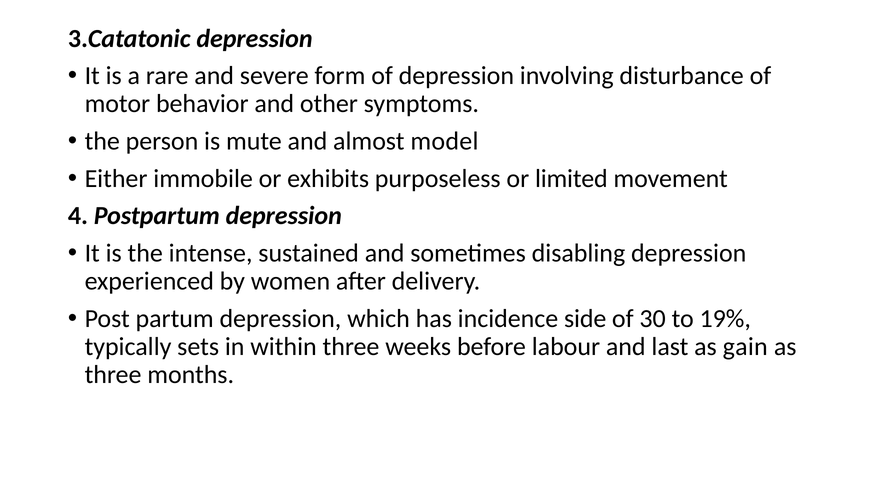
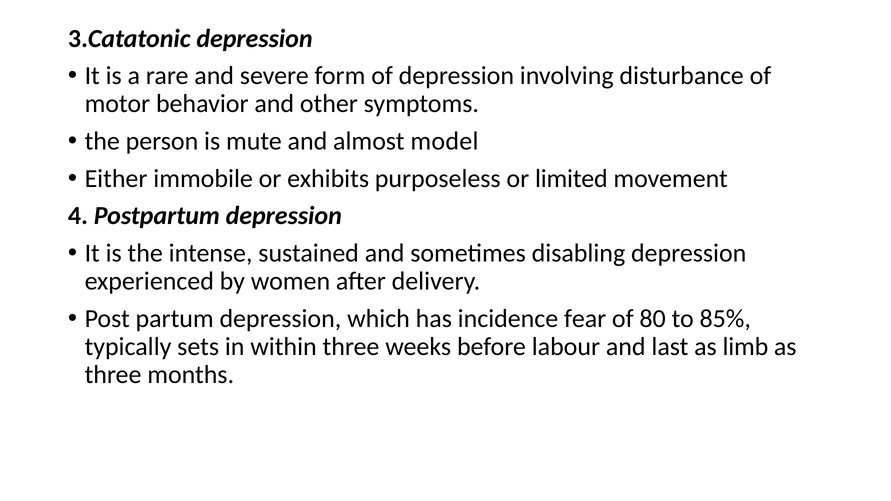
side: side -> fear (585, 319)
30: 30 -> 80 (653, 319)
19%: 19% -> 85% (725, 319)
gain: gain -> limb (745, 347)
